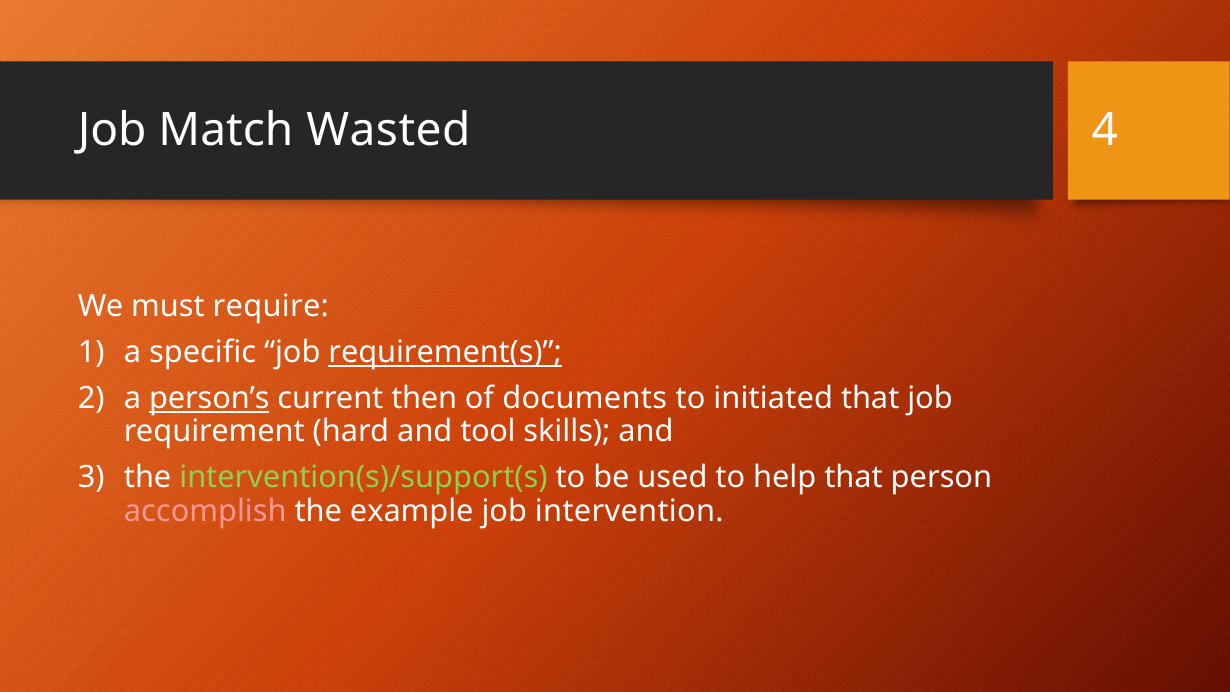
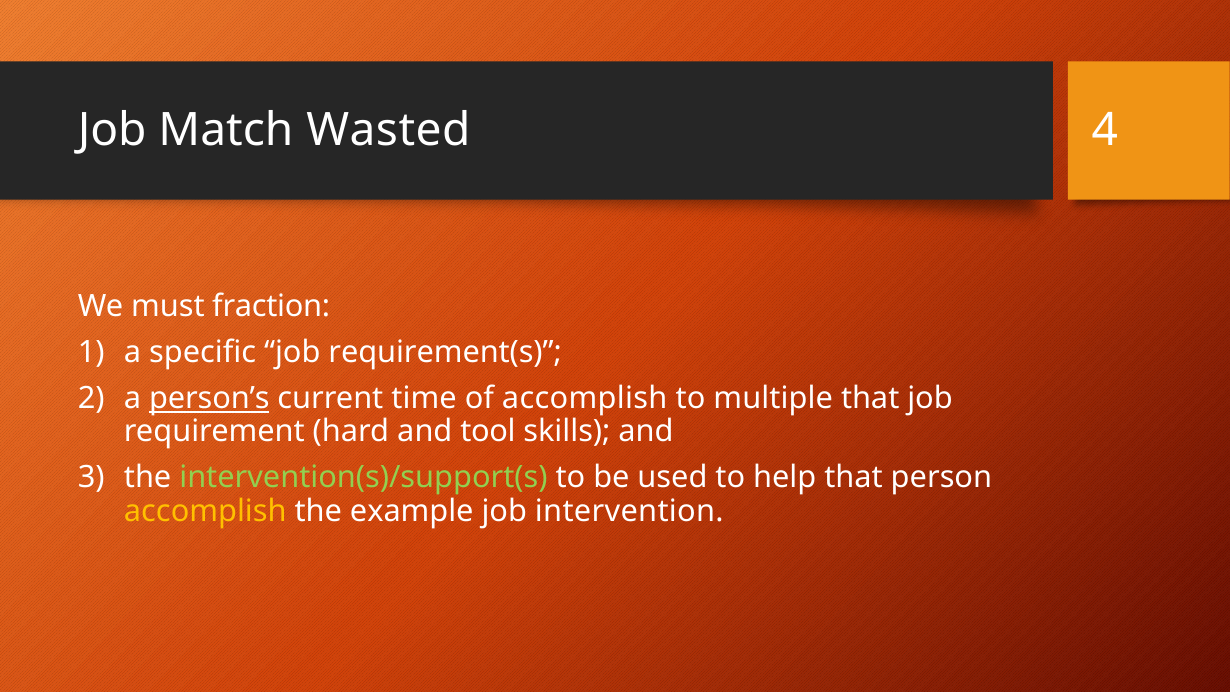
require: require -> fraction (271, 307)
requirement(s underline: present -> none (445, 353)
then: then -> time (424, 399)
of documents: documents -> accomplish (585, 399)
initiated: initiated -> multiple (773, 399)
accomplish colour: pink -> yellow (205, 511)
